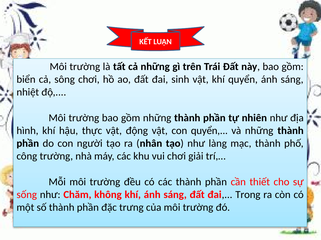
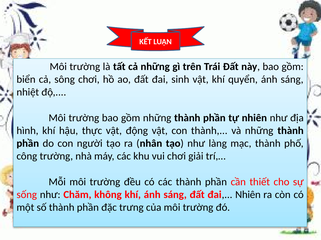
con quyển: quyển -> thành (209, 131)
đai Trong: Trong -> Nhiên (248, 195)
